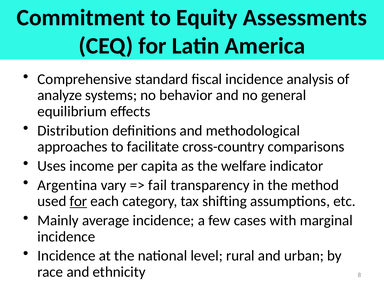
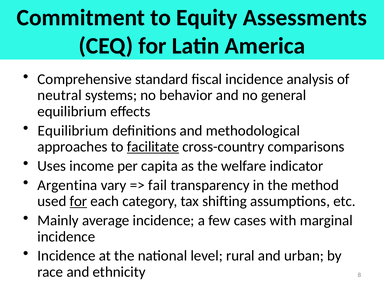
analyze: analyze -> neutral (60, 95)
Distribution: Distribution -> Equilibrium (73, 131)
facilitate underline: none -> present (153, 147)
